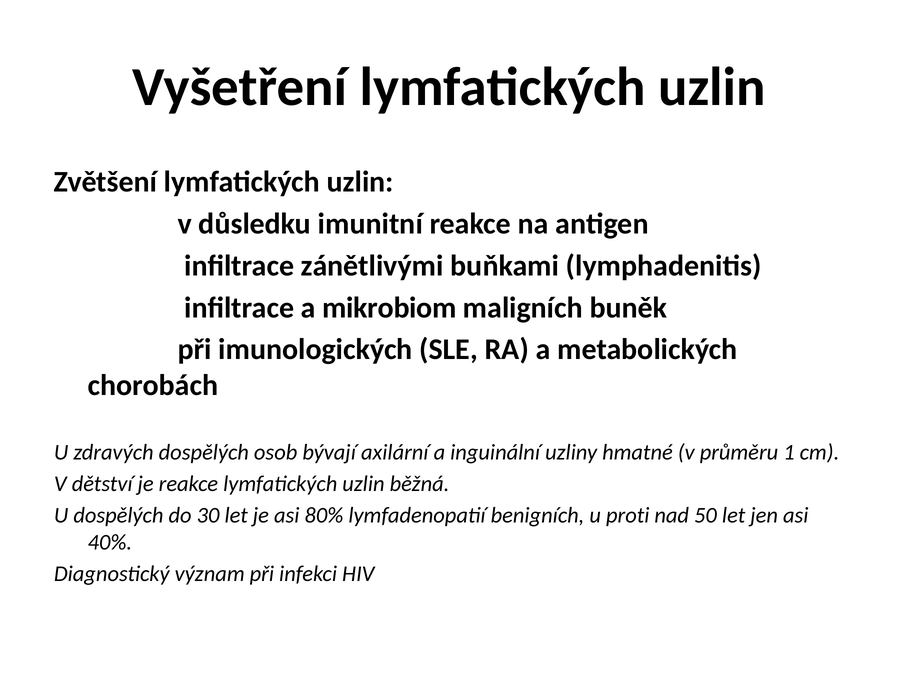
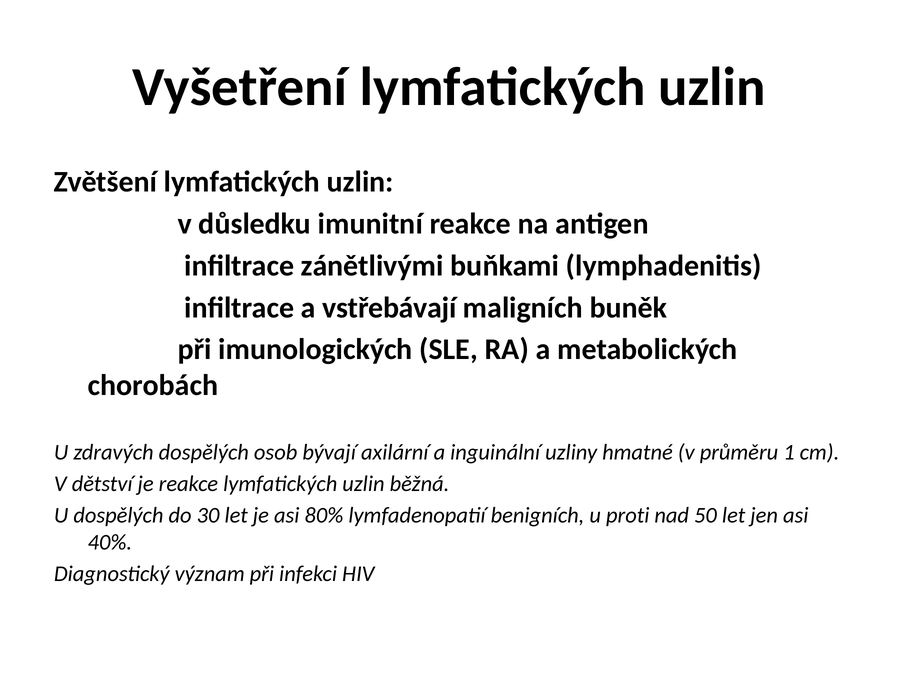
mikrobiom: mikrobiom -> vstřebávají (389, 308)
